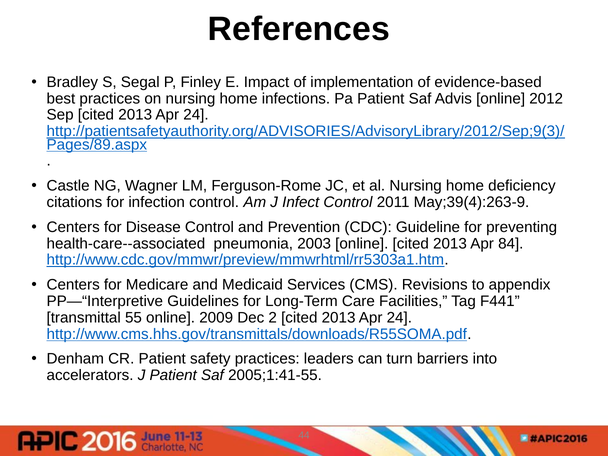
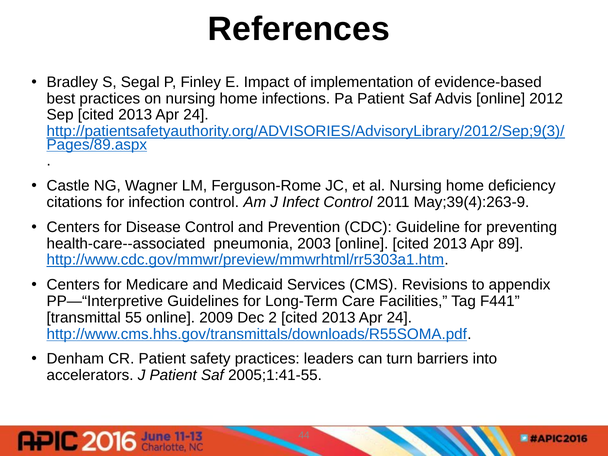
84: 84 -> 89 (511, 243)
